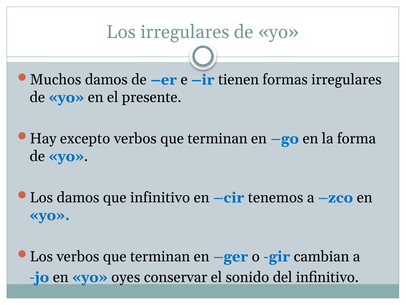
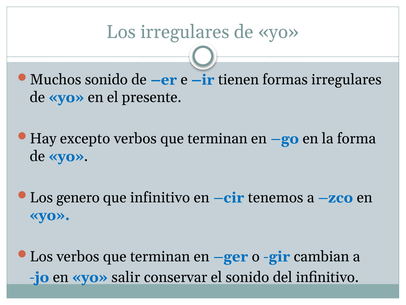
Muchos damos: damos -> sonido (106, 80)
Los damos: damos -> genero (78, 197)
oyes: oyes -> salir (126, 277)
